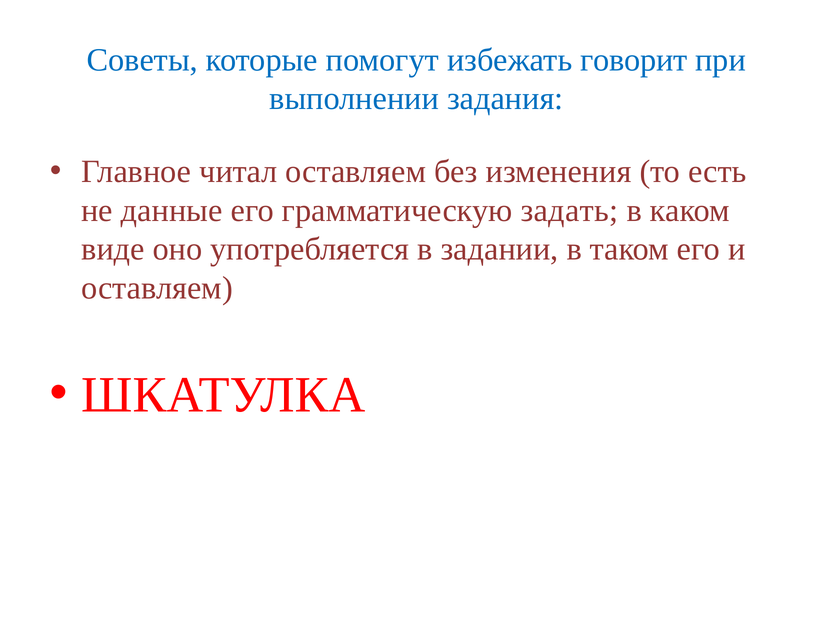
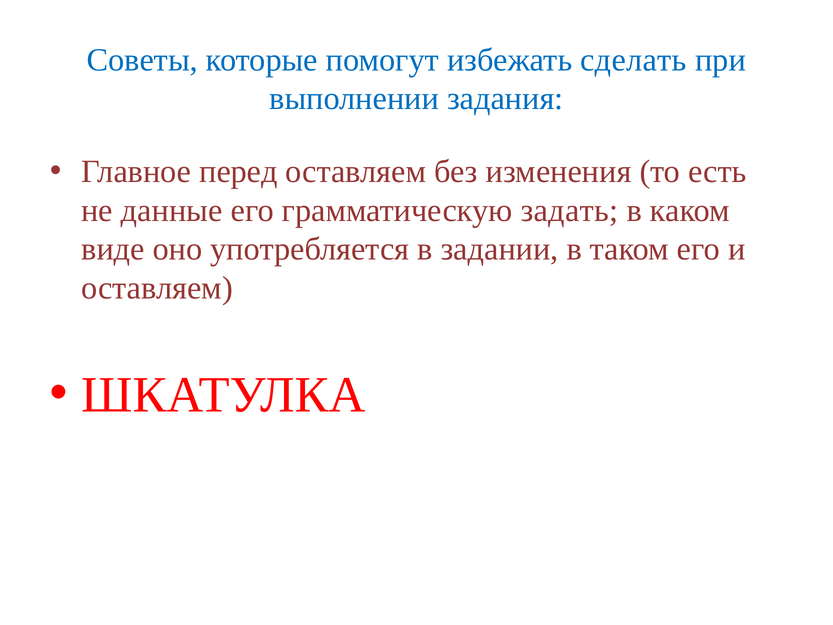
говорит: говорит -> сделать (634, 60)
читал: читал -> перед (238, 172)
